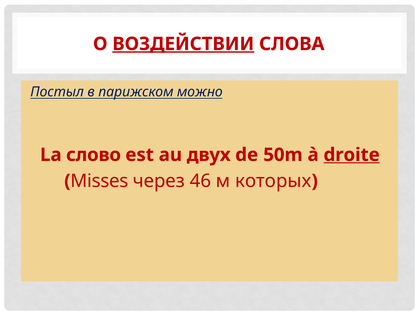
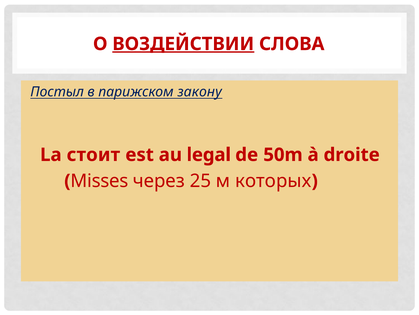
можно: можно -> закону (200, 92)
слово: слово -> стоит (93, 154)
двух: двух -> legal (209, 154)
droite underline: present -> none (352, 154)
46: 46 -> 25 (200, 181)
